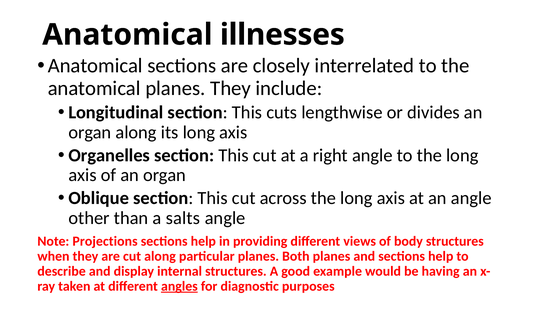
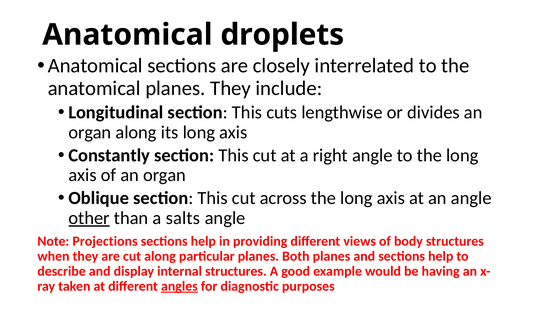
illnesses: illnesses -> droplets (282, 35)
Organelles: Organelles -> Constantly (109, 155)
other underline: none -> present (89, 218)
